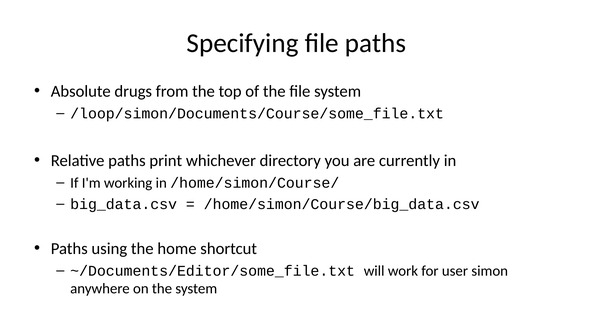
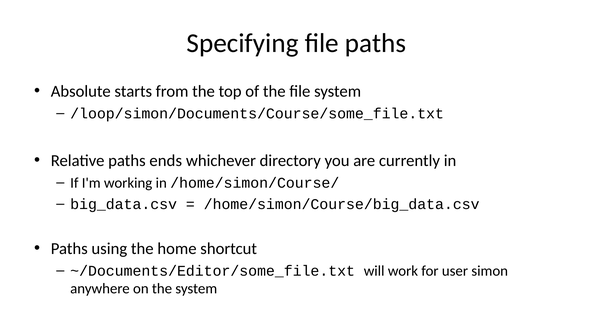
drugs: drugs -> starts (133, 91)
print: print -> ends (166, 160)
